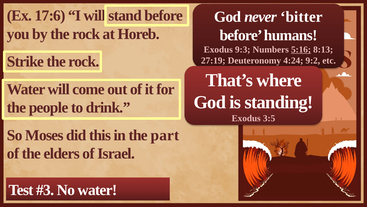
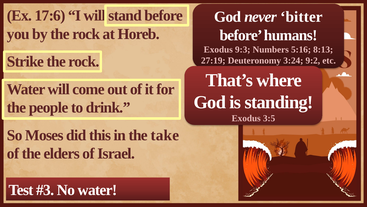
5:16 underline: present -> none (301, 49)
4:24: 4:24 -> 3:24 (293, 60)
part: part -> take (165, 135)
